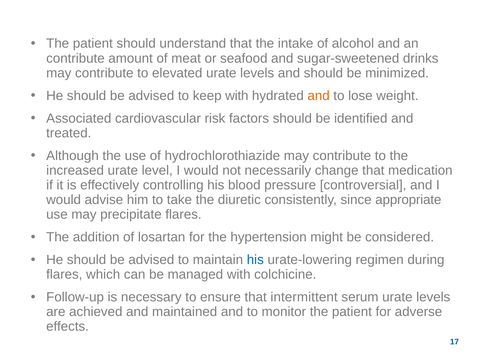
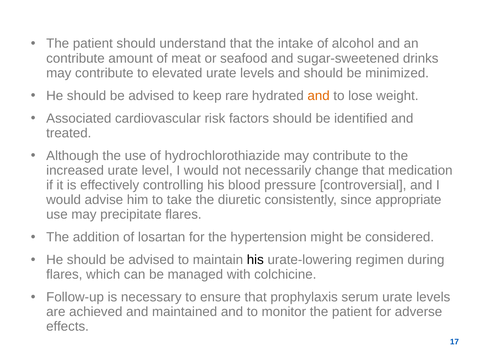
keep with: with -> rare (237, 96)
his colour: blue -> black (255, 260)
intermittent: intermittent -> prophylaxis (304, 297)
